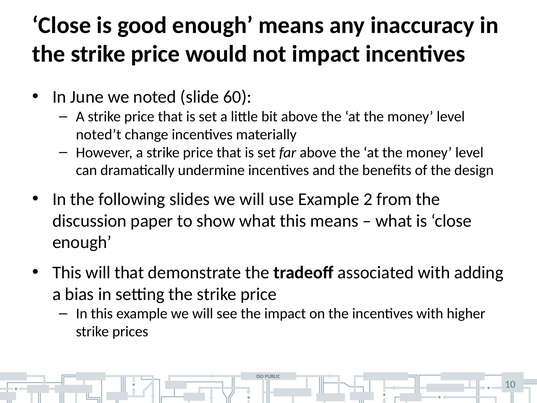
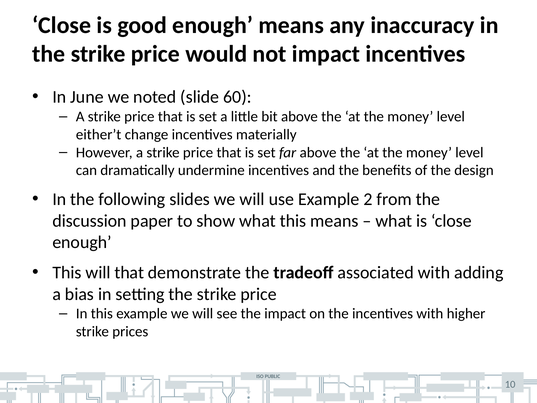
noted’t: noted’t -> either’t (99, 134)
